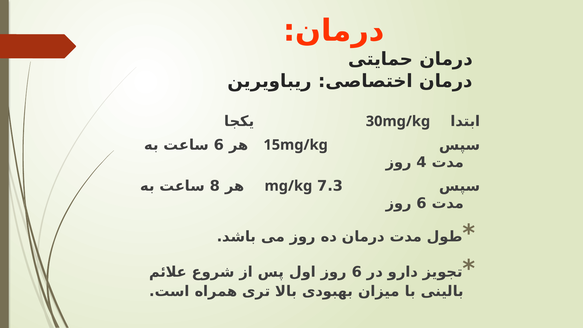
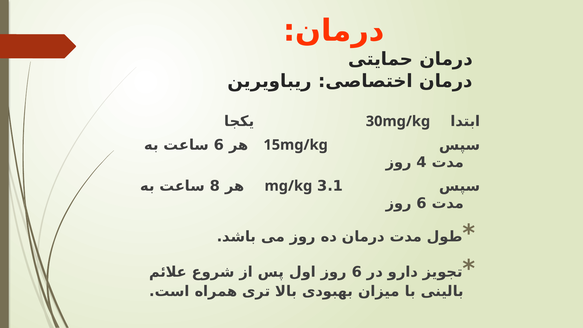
7.3: 7.3 -> 3.1 (330, 186)
